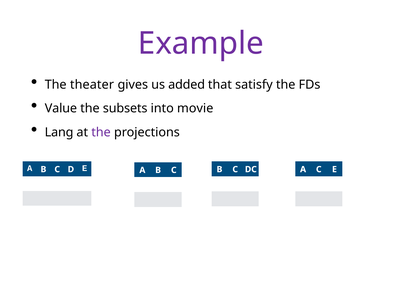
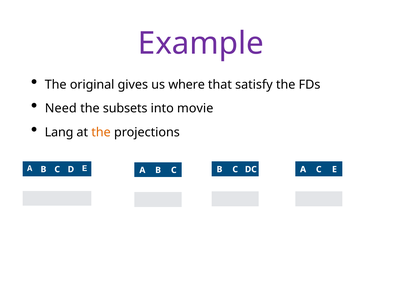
theater: theater -> original (92, 85)
added: added -> where (187, 85)
Value: Value -> Need (61, 108)
the colour: purple -> orange (101, 132)
